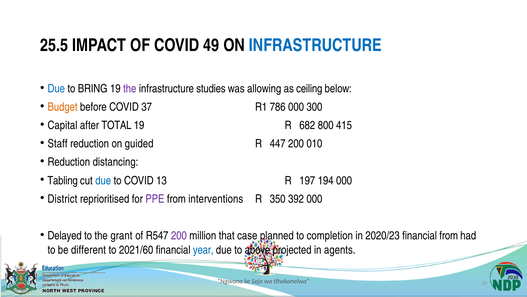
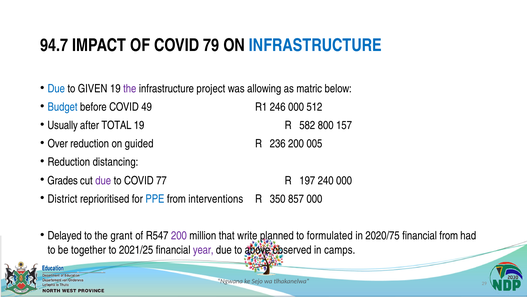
25.5: 25.5 -> 94.7 (54, 45)
49: 49 -> 79 (211, 45)
BRING: BRING -> GIVEN (93, 88)
studies: studies -> project (211, 88)
ceiling: ceiling -> matric (309, 88)
Budget colour: orange -> blue (63, 107)
37: 37 -> 49 (147, 107)
786: 786 -> 246 (278, 107)
300: 300 -> 512 (314, 107)
Capital: Capital -> Usually (63, 125)
682: 682 -> 582 (307, 125)
415: 415 -> 157 (344, 125)
Staff: Staff -> Over (58, 144)
447: 447 -> 236 (278, 144)
010: 010 -> 005 (314, 144)
Tabling: Tabling -> Grades (63, 180)
due colour: blue -> purple (103, 180)
13: 13 -> 77 (161, 180)
194: 194 -> 240 (326, 180)
PPE colour: purple -> blue (155, 199)
392: 392 -> 857 (296, 199)
case: case -> write (247, 235)
completion: completion -> formulated (330, 235)
2020/23: 2020/23 -> 2020/75 (383, 235)
different: different -> together (89, 249)
2021/60: 2021/60 -> 2021/25 (136, 249)
year colour: blue -> purple (203, 249)
projected: projected -> observed (292, 249)
agents: agents -> camps (340, 249)
